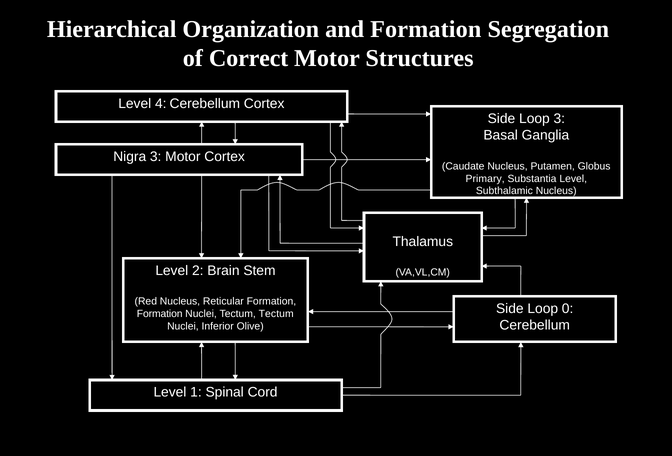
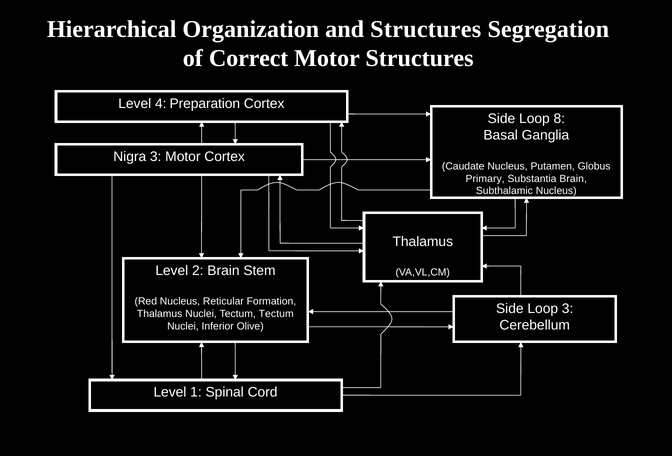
and Formation: Formation -> Structures (426, 29)
4 Cerebellum: Cerebellum -> Preparation (205, 104)
Loop 3: 3 -> 8 (559, 119)
Substantia Level: Level -> Brain (573, 179)
Loop 0: 0 -> 3 (568, 309)
Formation: Formation -> Thalamus (160, 314)
